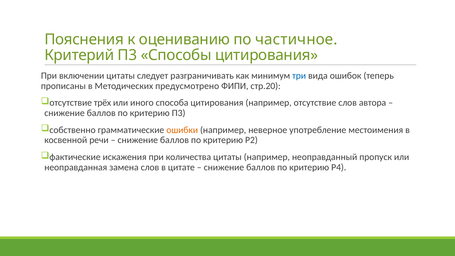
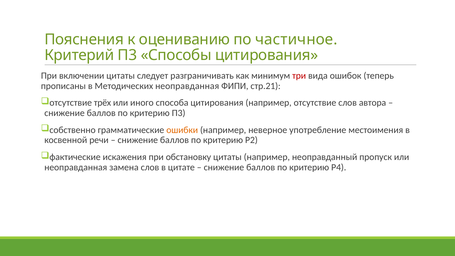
три colour: blue -> red (299, 76)
Методических предусмотрено: предусмотрено -> неоправданная (187, 86)
стр.20: стр.20 -> стр.21 (266, 86)
количества: количества -> обстановку (188, 157)
